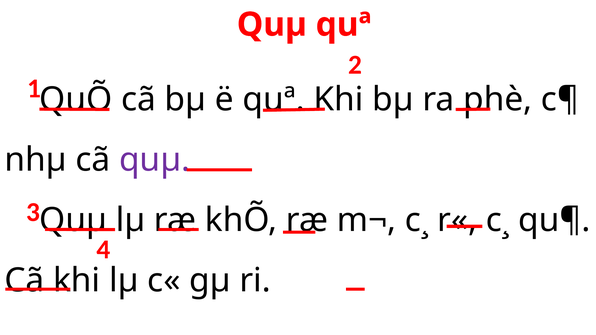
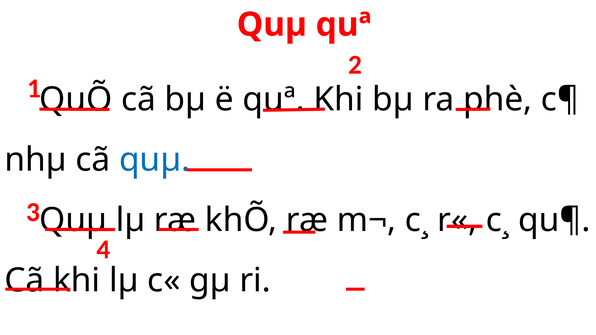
quµ colour: purple -> blue (155, 160)
